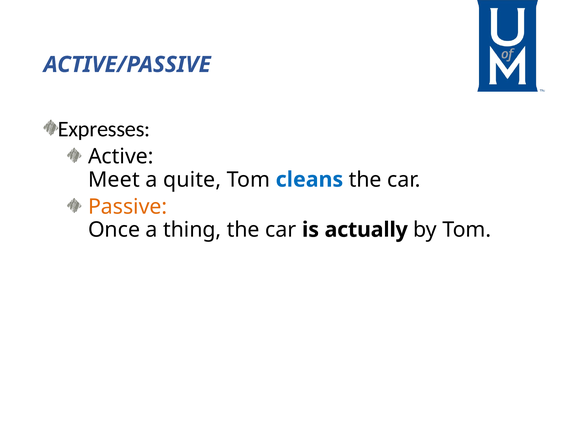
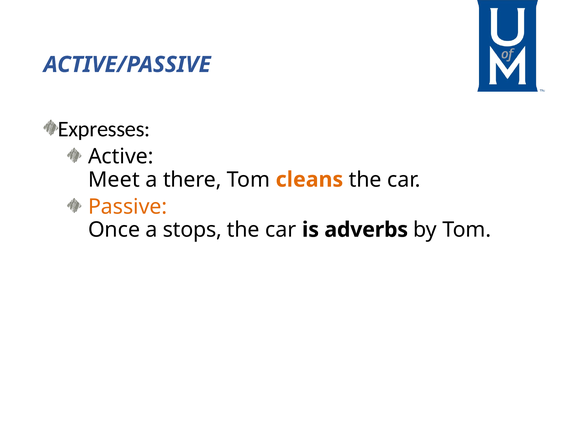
quite: quite -> there (192, 179)
cleans colour: blue -> orange (309, 179)
thing: thing -> stops (192, 229)
actually: actually -> adverbs (366, 229)
